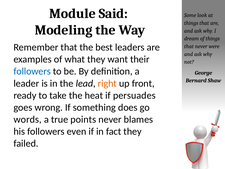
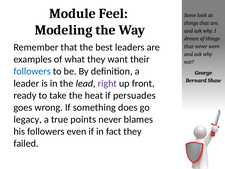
Said: Said -> Feel (113, 14)
right colour: orange -> purple (107, 83)
words: words -> legacy (28, 119)
